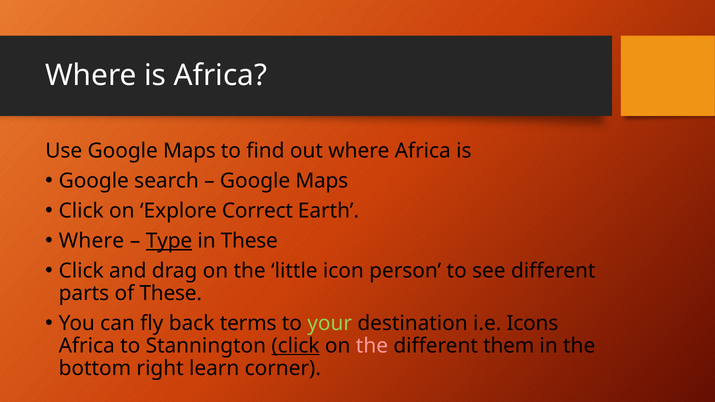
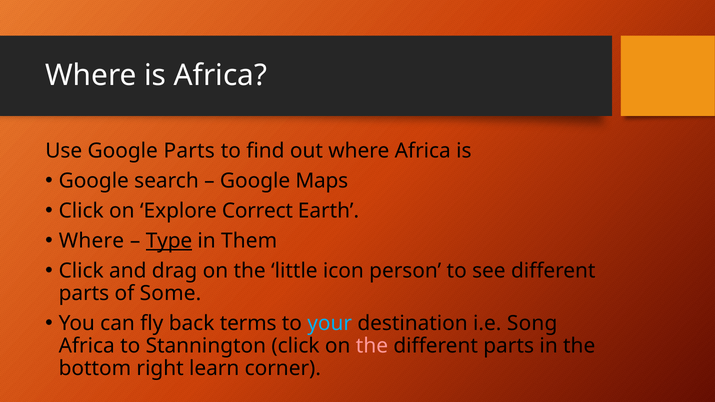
Use Google Maps: Maps -> Parts (189, 151)
in These: These -> Them (249, 241)
of These: These -> Some (171, 293)
your colour: light green -> light blue (330, 323)
Icons: Icons -> Song (532, 323)
click underline: present -> none (296, 346)
them: them -> parts (509, 346)
